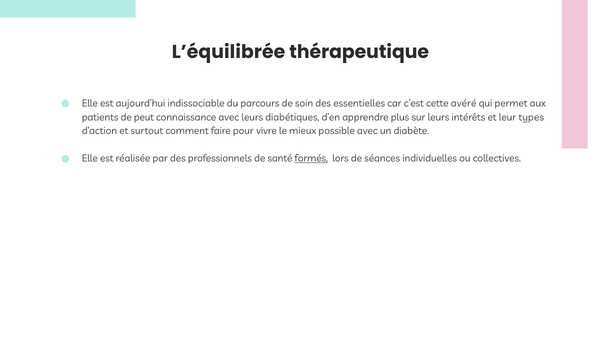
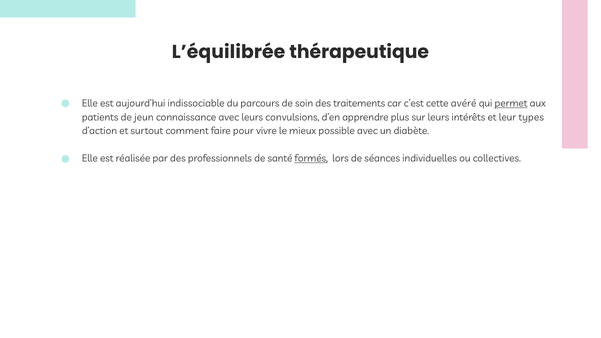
essentielles: essentielles -> traitements (359, 103)
permet underline: none -> present (511, 103)
peut: peut -> jeun (144, 117)
diabétiques: diabétiques -> convulsions (292, 117)
